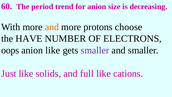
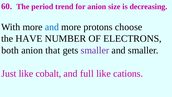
and colour: orange -> blue (52, 27)
oops: oops -> both (10, 50)
anion like: like -> that (53, 50)
solids: solids -> cobalt (48, 73)
